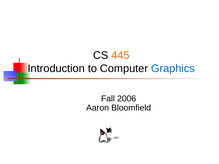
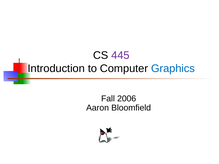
445 colour: orange -> purple (120, 55)
